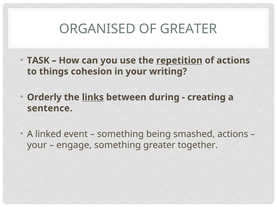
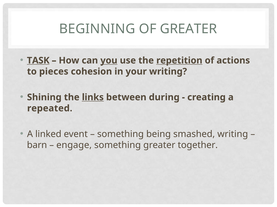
ORGANISED: ORGANISED -> BEGINNING (97, 29)
TASK underline: none -> present (38, 61)
you underline: none -> present (109, 61)
things: things -> pieces (54, 72)
Orderly: Orderly -> Shining (44, 98)
sentence: sentence -> repeated (50, 109)
smashed actions: actions -> writing (233, 135)
your: your -> barn (37, 146)
